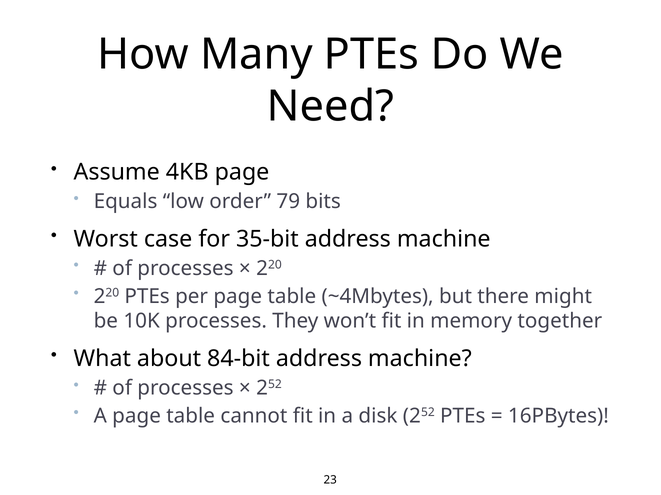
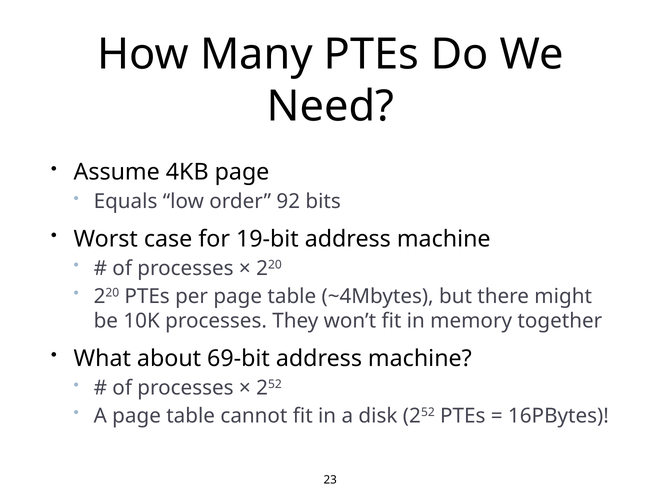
79: 79 -> 92 (288, 202)
35-bit: 35-bit -> 19-bit (267, 239)
84-bit: 84-bit -> 69-bit (238, 359)
